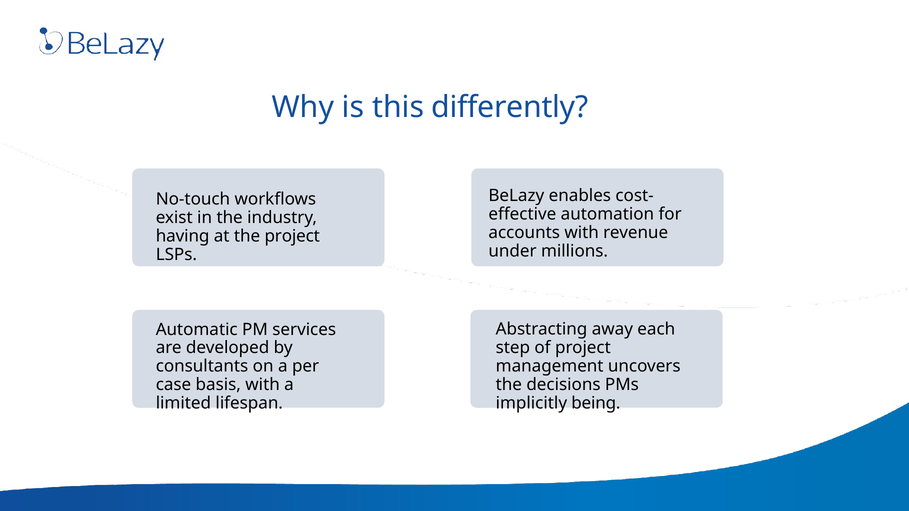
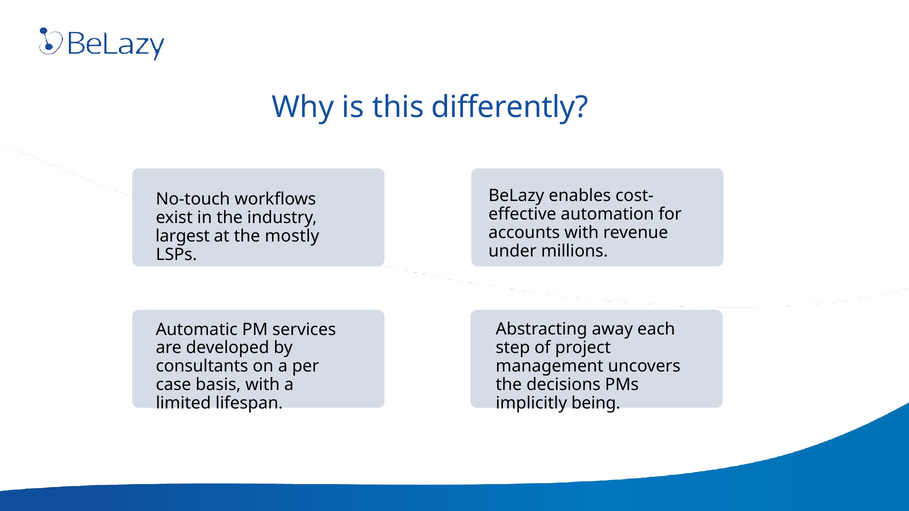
having: having -> largest (183, 236)
the project: project -> mostly (292, 236)
